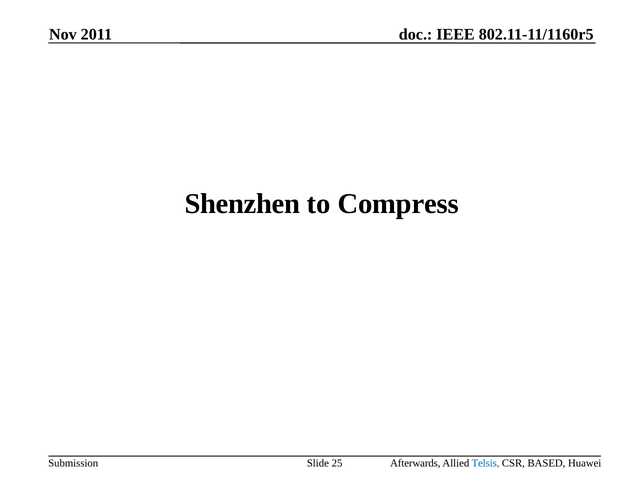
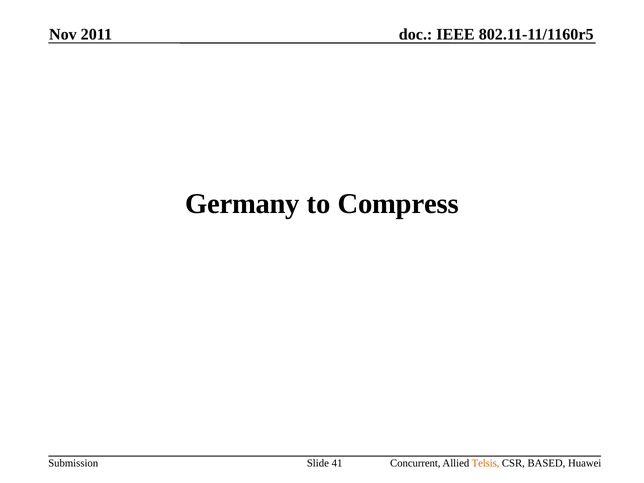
Shenzhen: Shenzhen -> Germany (242, 204)
25: 25 -> 41 (337, 463)
Afterwards: Afterwards -> Concurrent (415, 463)
Telsis colour: blue -> orange (486, 463)
